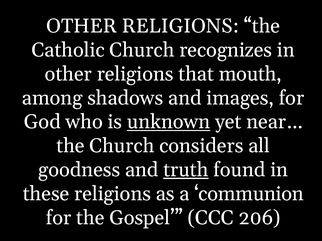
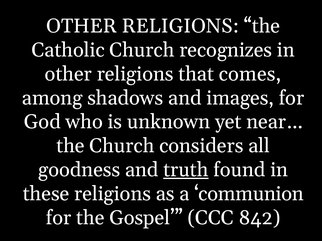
mouth: mouth -> comes (250, 74)
unknown underline: present -> none (169, 122)
206: 206 -> 842 (259, 218)
